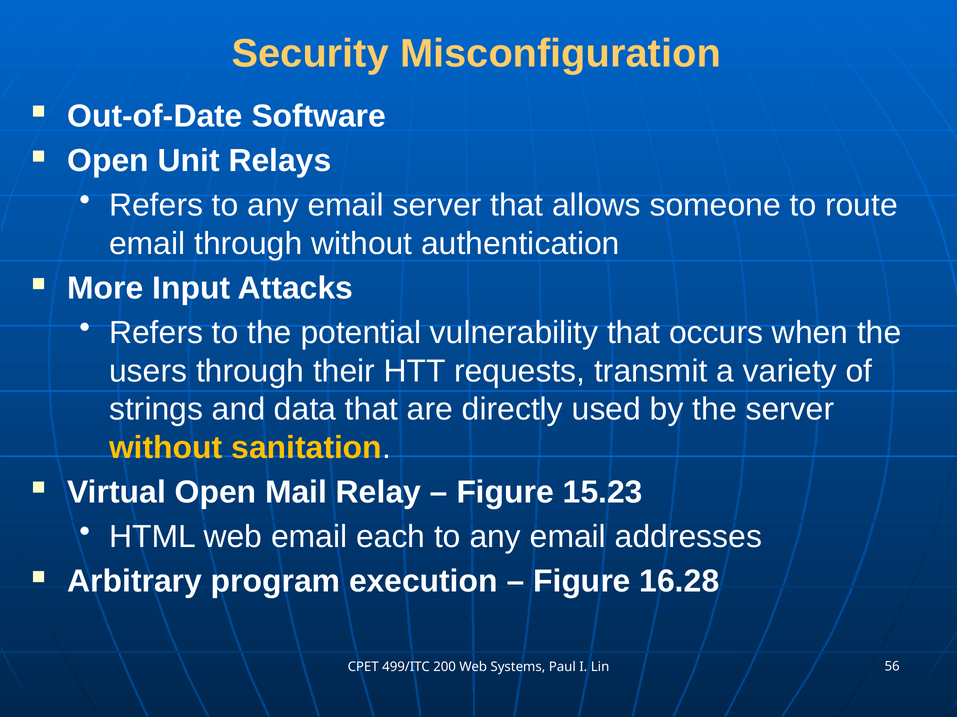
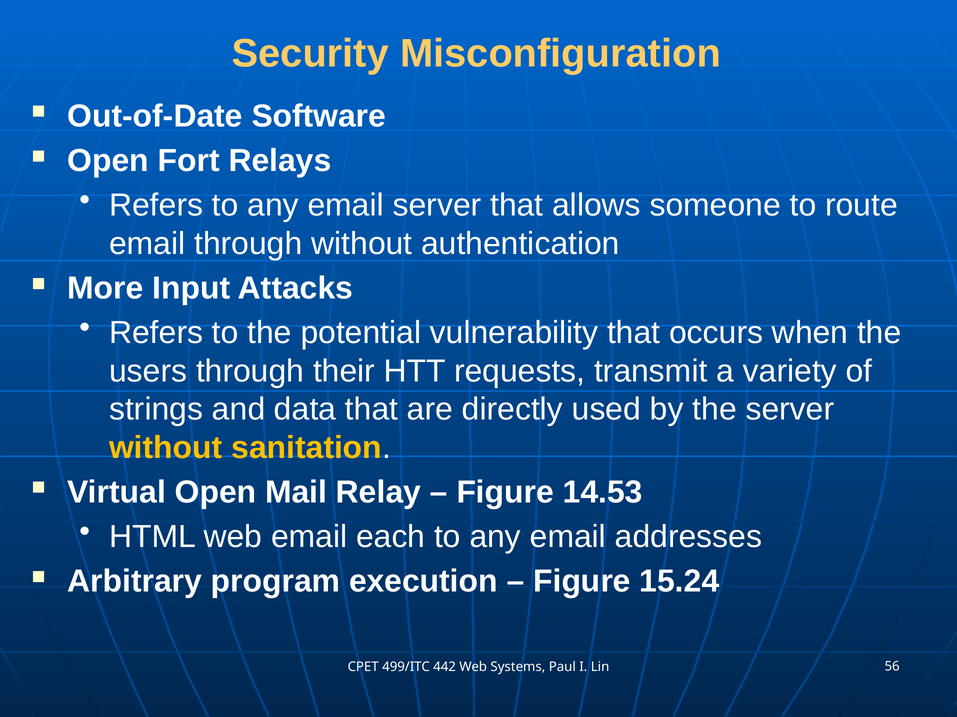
Unit: Unit -> Fort (189, 161)
15.23: 15.23 -> 14.53 (603, 493)
16.28: 16.28 -> 15.24 (679, 582)
200: 200 -> 442 (445, 668)
